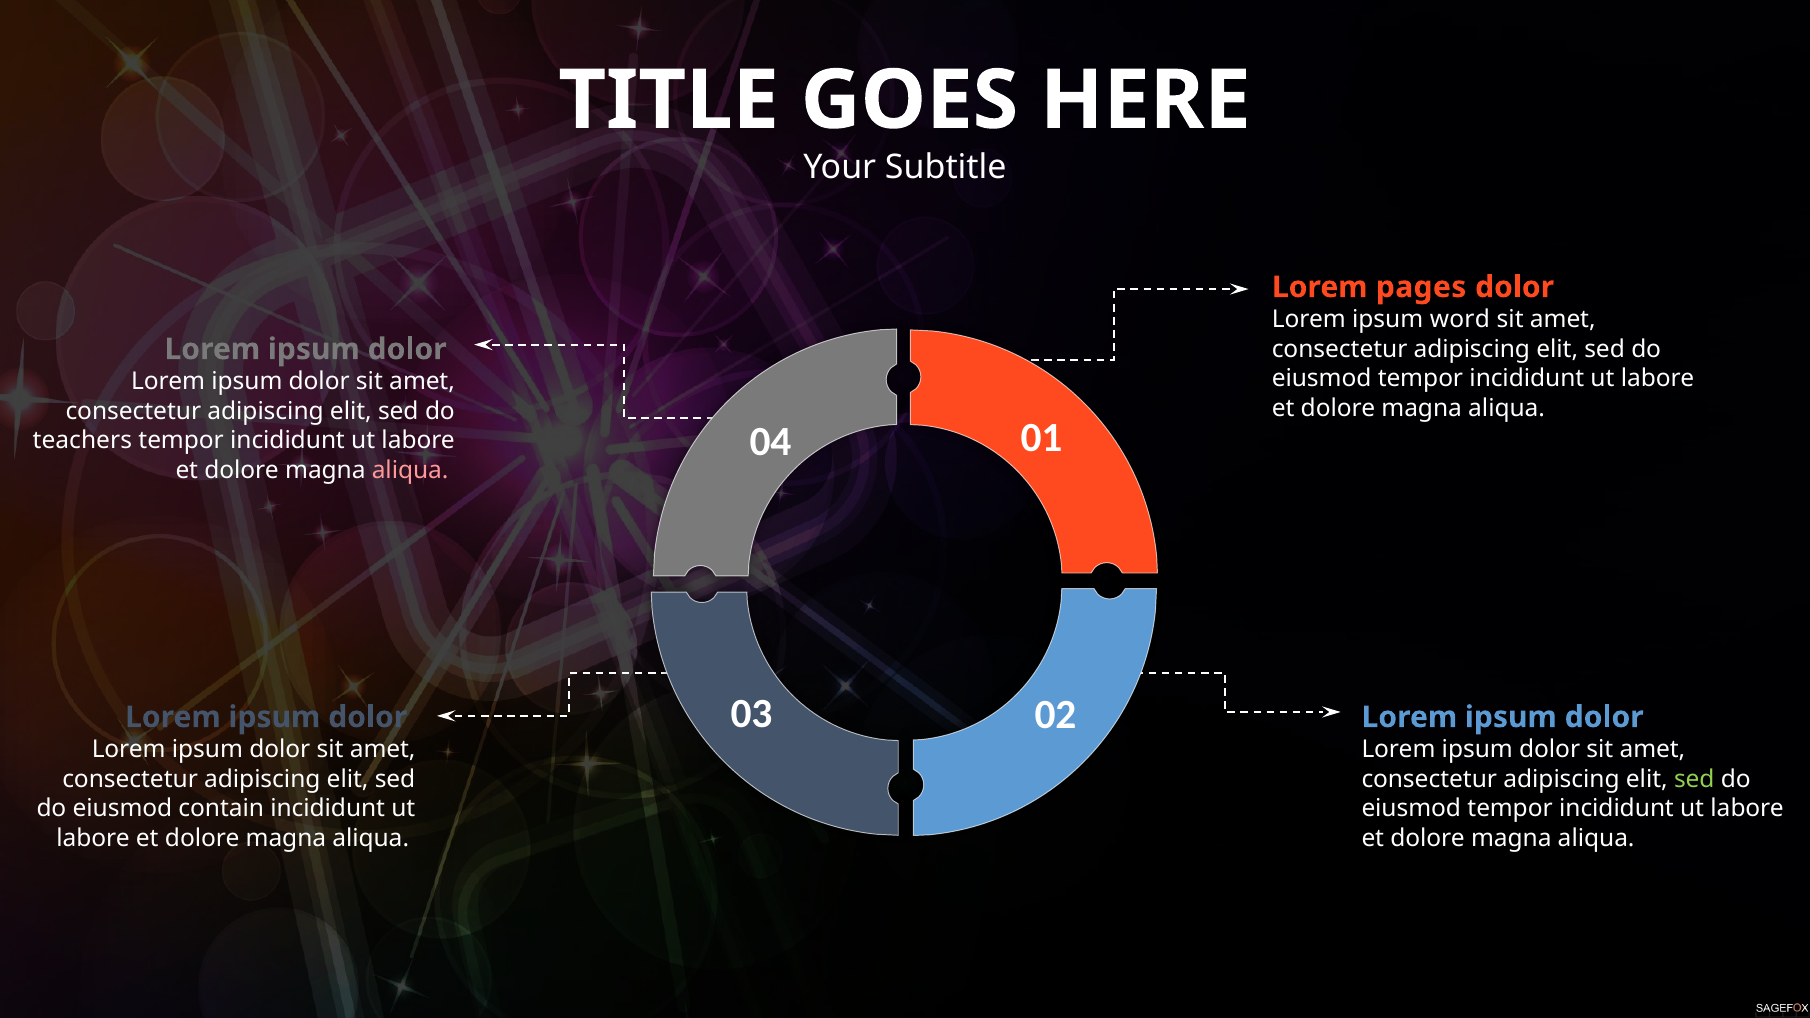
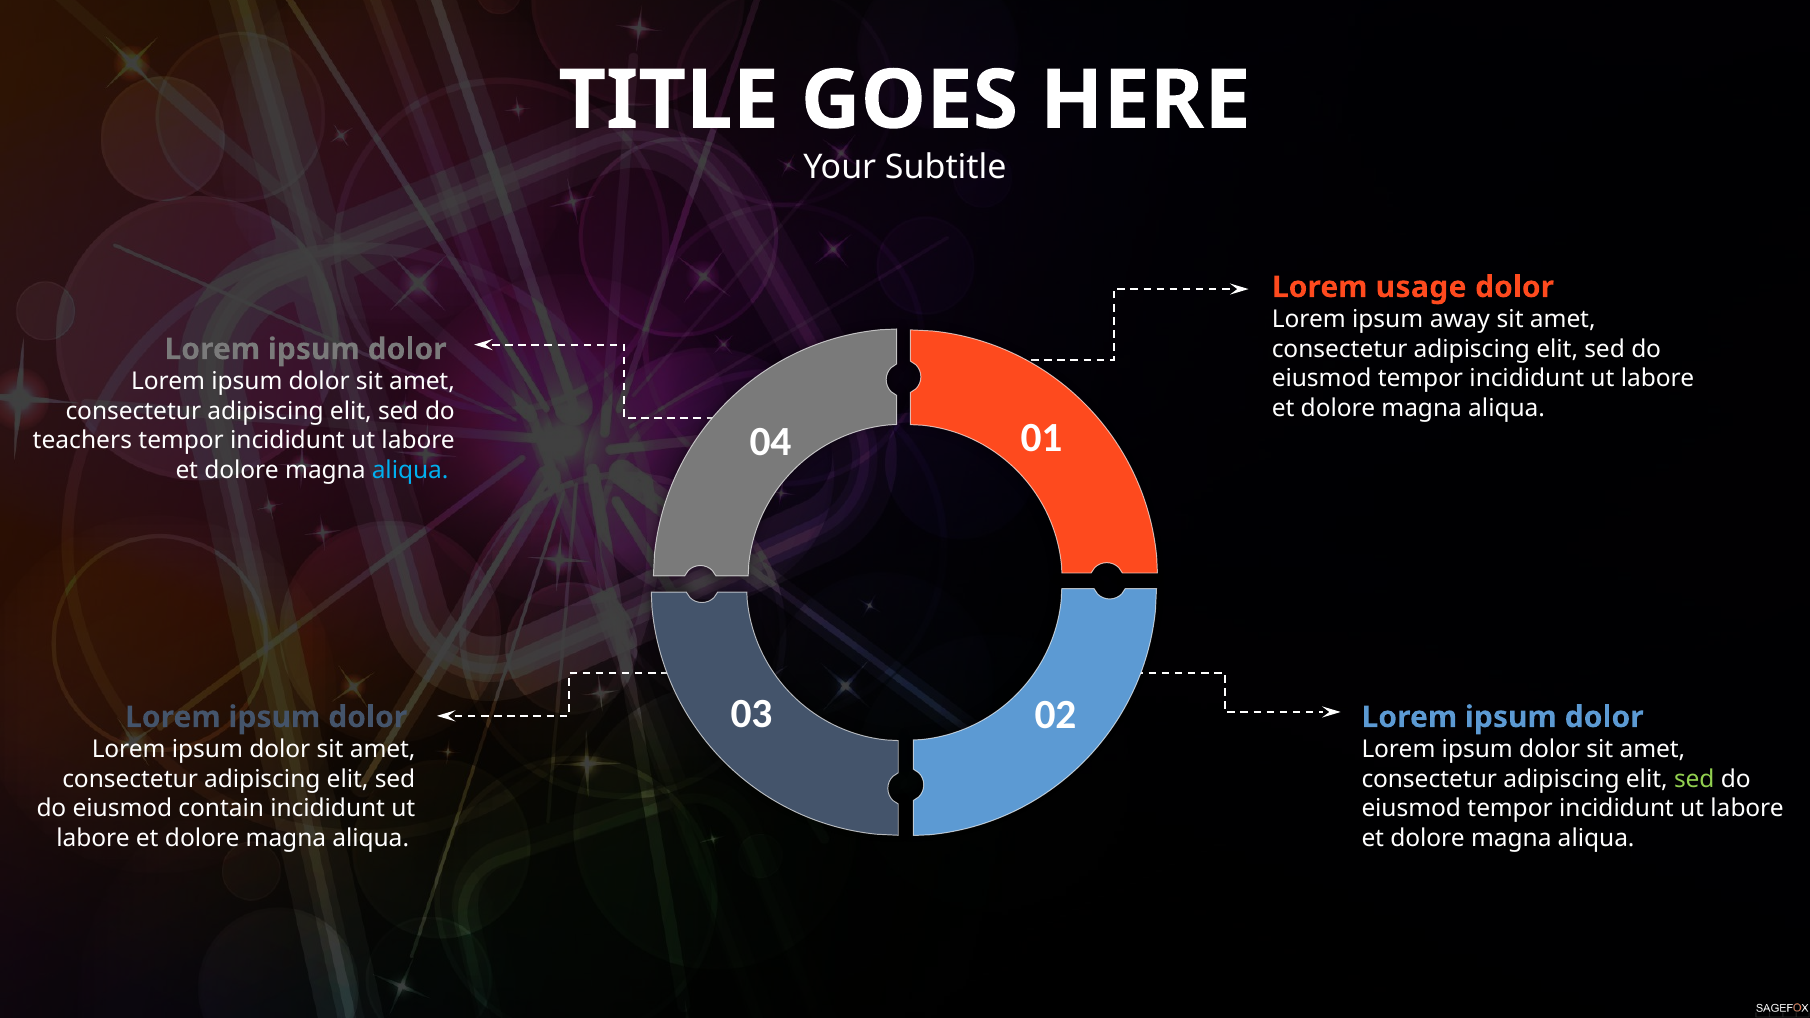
pages: pages -> usage (1421, 287)
word: word -> away (1460, 320)
aliqua colour: pink -> light blue (410, 470)
